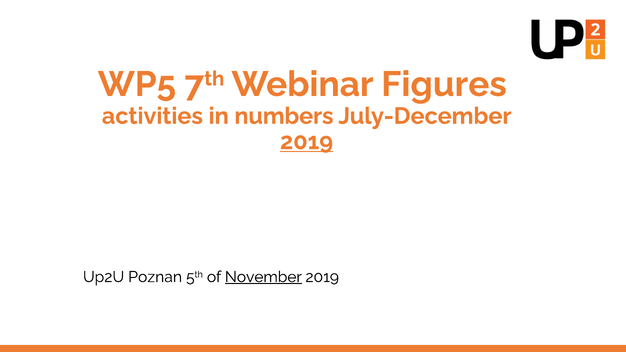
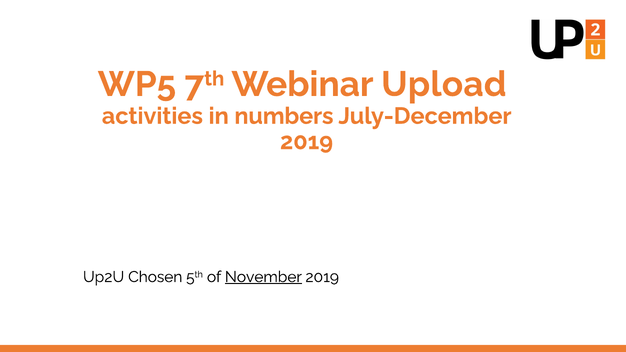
Figures: Figures -> Upload (444, 84)
2019 underline: present -> none (307, 141)
Poznan: Poznan -> Chosen (155, 277)
